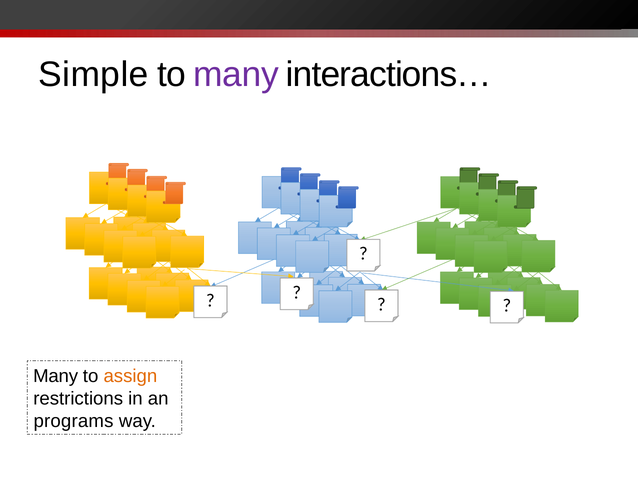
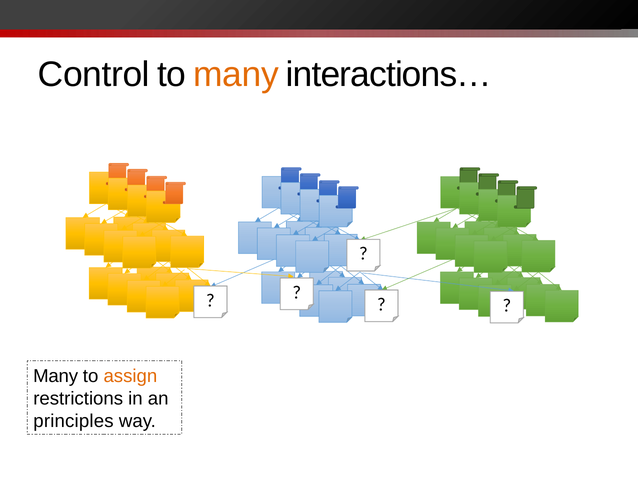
Simple: Simple -> Control (94, 74)
many colour: purple -> orange (236, 74)
programs: programs -> principles (73, 421)
